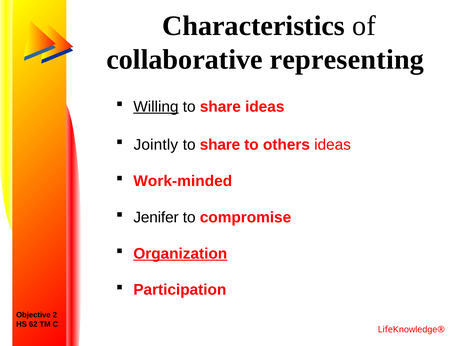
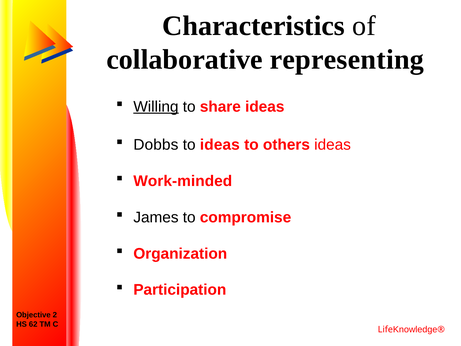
Jointly: Jointly -> Dobbs (156, 145)
share: share -> ideas (220, 145)
Jenifer: Jenifer -> James (156, 217)
Organization underline: present -> none (180, 253)
